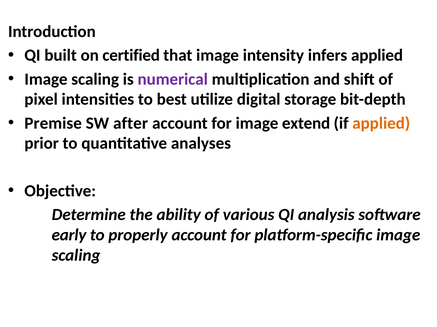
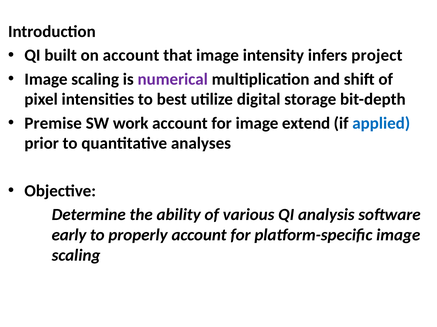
on certified: certified -> account (131, 56)
infers applied: applied -> project (377, 56)
after: after -> work (131, 123)
applied colour: orange -> blue (381, 123)
